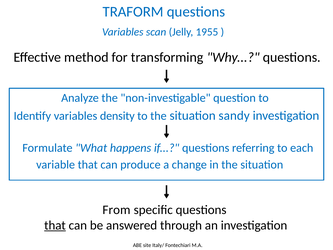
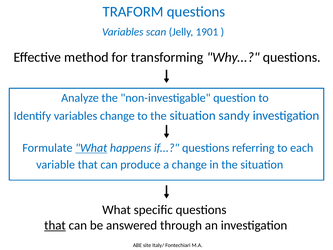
1955: 1955 -> 1901 (207, 32)
variables density: density -> change (117, 116)
What underline: none -> present (91, 148)
From: From -> What (117, 210)
